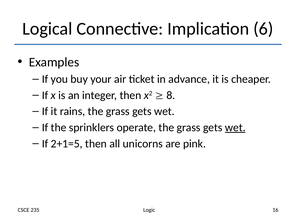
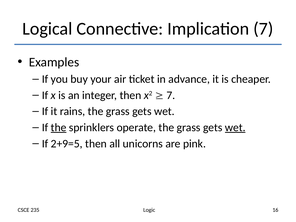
Implication 6: 6 -> 7 (263, 29)
8: 8 -> 7 (171, 95)
the underline: none -> present (59, 127)
2+1=5: 2+1=5 -> 2+9=5 (67, 144)
